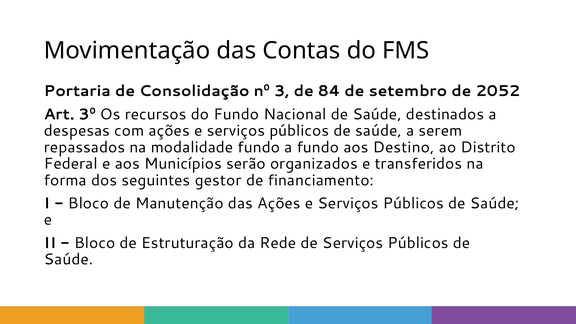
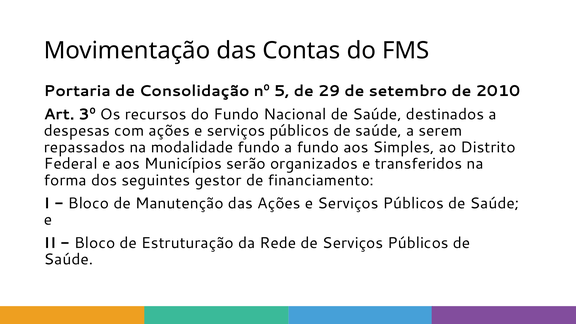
3: 3 -> 5 (282, 91)
84: 84 -> 29 (329, 91)
2052: 2052 -> 2010 (498, 91)
Destino: Destino -> Simples (404, 147)
